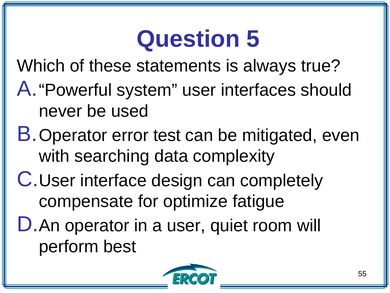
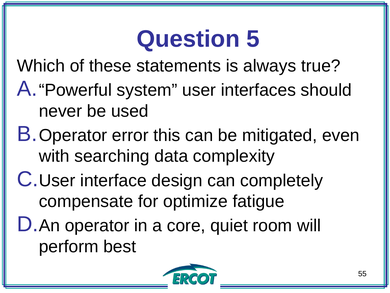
test: test -> this (167, 135)
a user: user -> core (186, 225)
